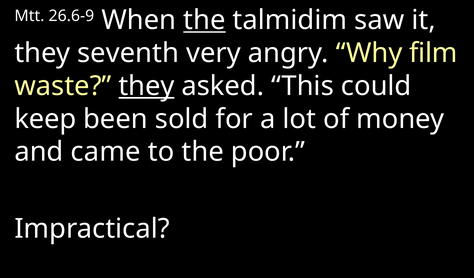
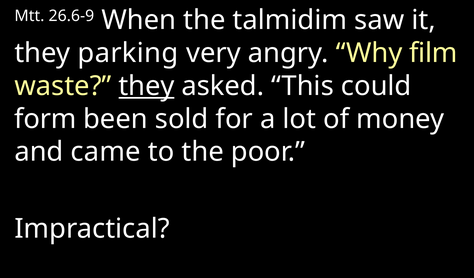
the underline: present -> none (204, 20)
seventh: seventh -> parking (128, 53)
keep: keep -> form (45, 119)
